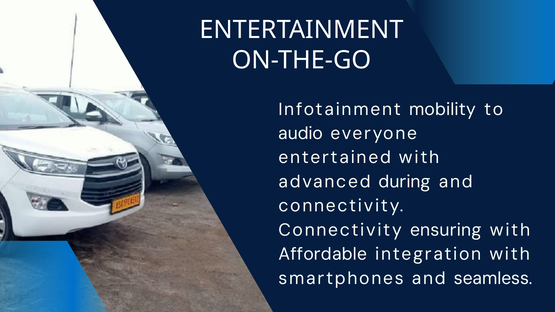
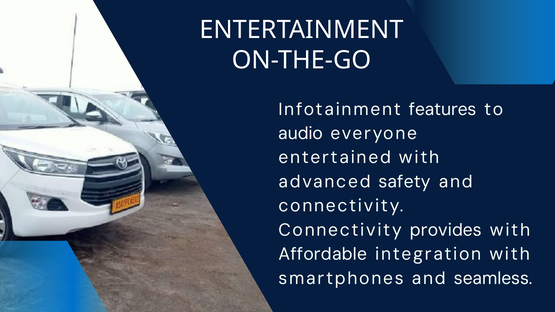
mobility: mobility -> features (443, 109)
during: during -> safety (405, 182)
ensuring: ensuring -> provides (446, 230)
